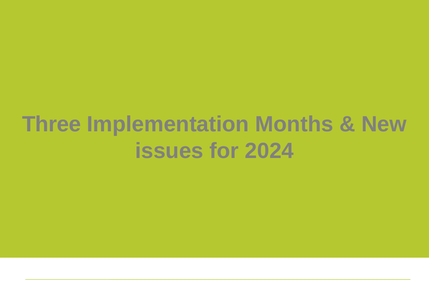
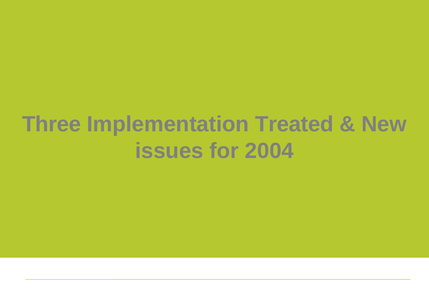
Months: Months -> Treated (294, 124)
2024: 2024 -> 2004 (269, 151)
